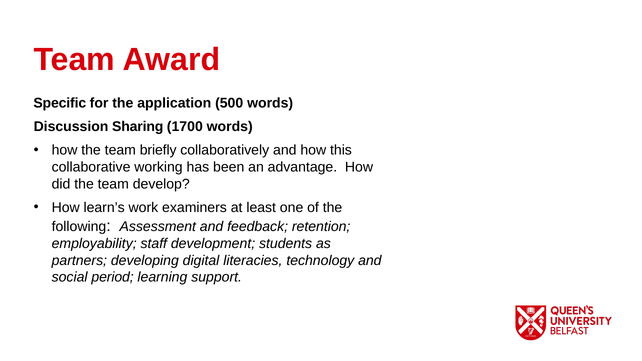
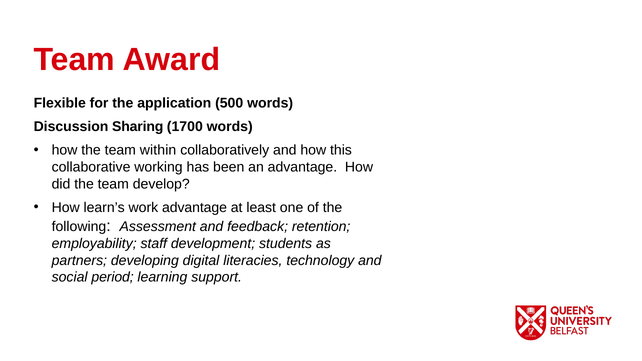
Specific: Specific -> Flexible (60, 103)
briefly: briefly -> within (158, 150)
work examiners: examiners -> advantage (195, 208)
